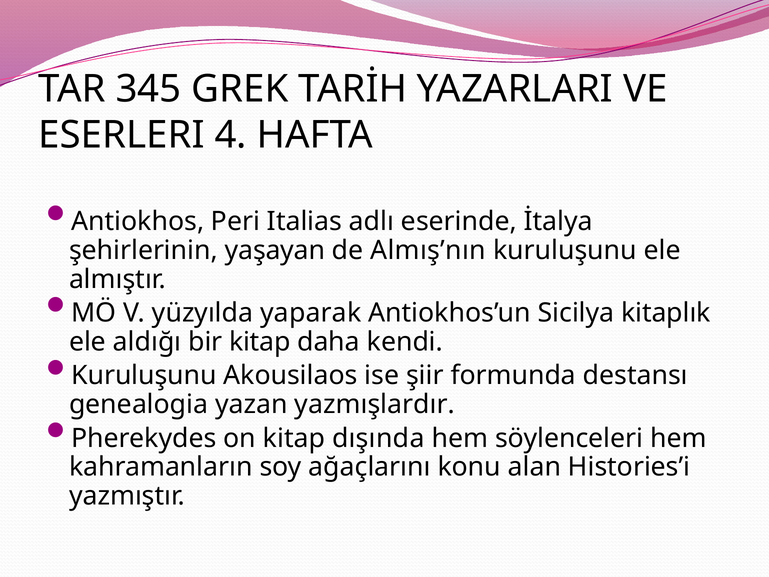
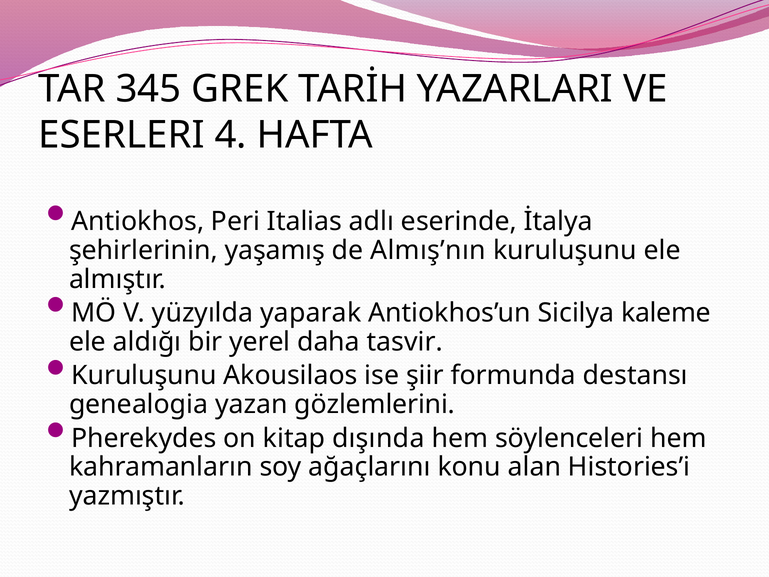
yaşayan: yaşayan -> yaşamış (275, 250)
kitaplık: kitaplık -> kaleme (666, 313)
bir kitap: kitap -> yerel (260, 342)
kendi: kendi -> tasvir (405, 342)
yazmışlardır: yazmışlardır -> gözlemlerini (375, 404)
